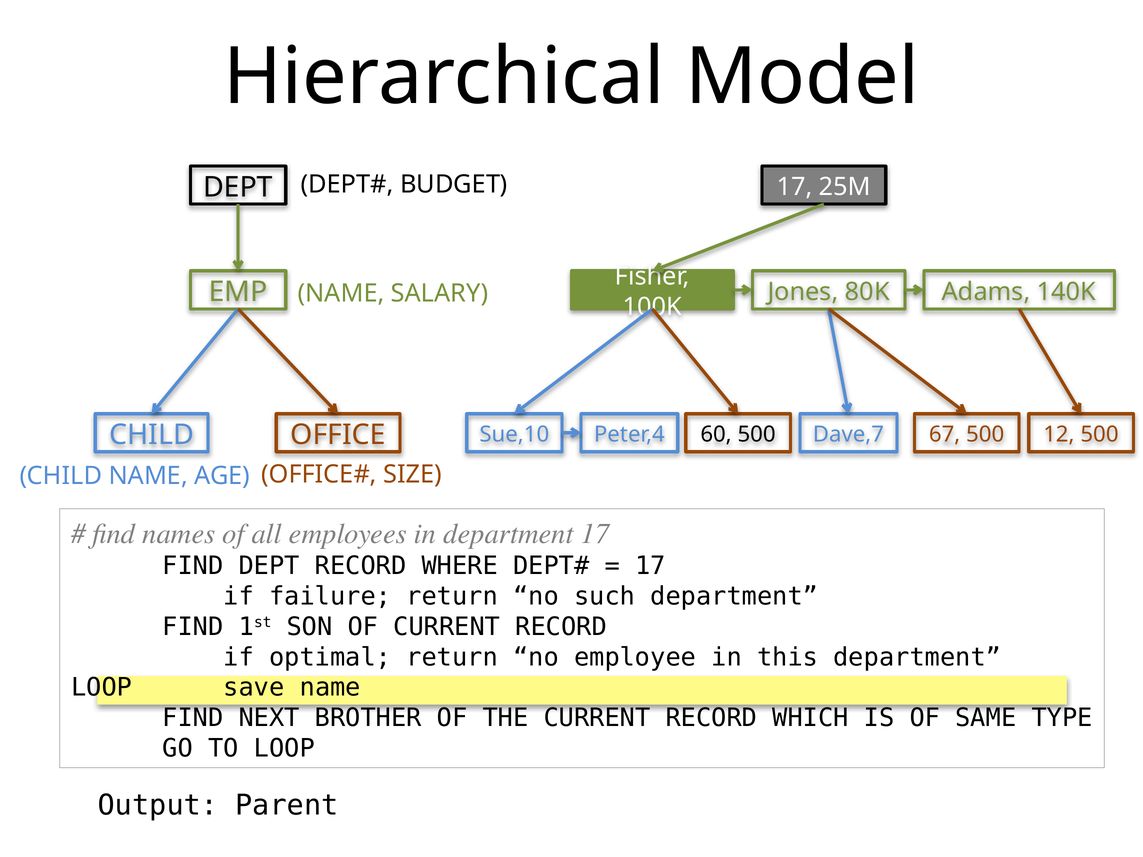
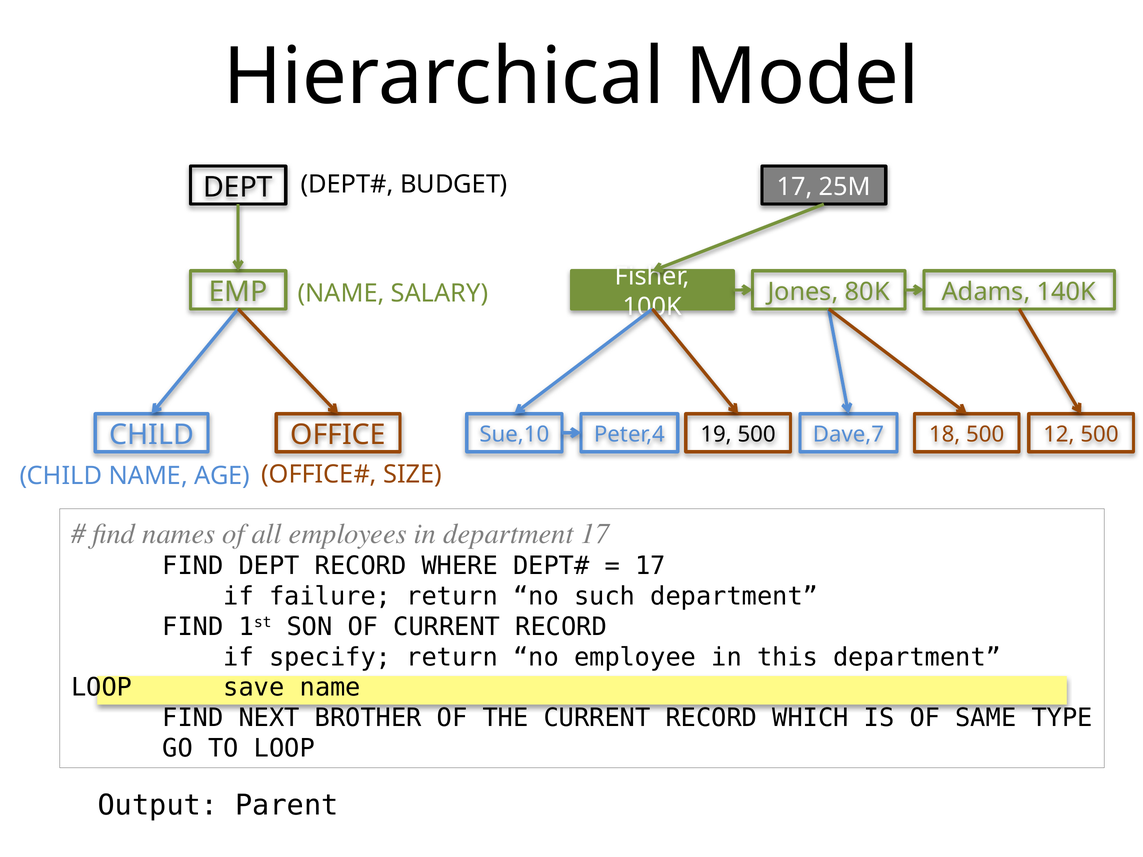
60: 60 -> 19 (716, 434)
67: 67 -> 18 (945, 434)
optimal: optimal -> specify (330, 657)
